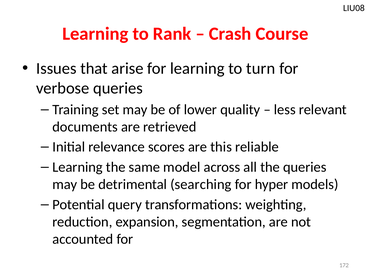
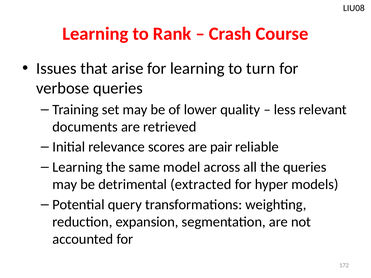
this: this -> pair (221, 147)
searching: searching -> extracted (201, 185)
